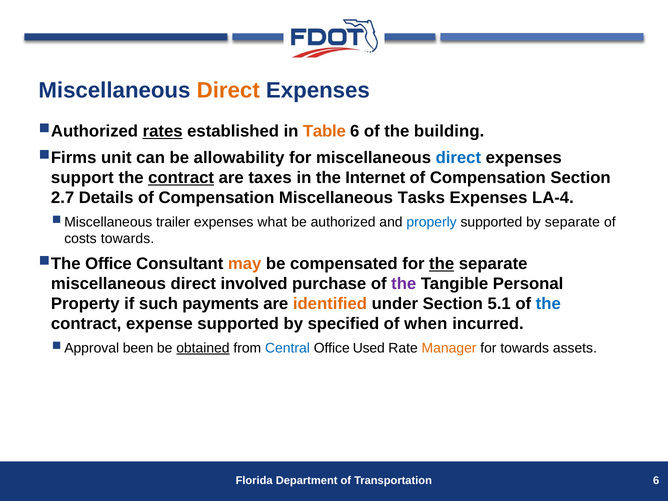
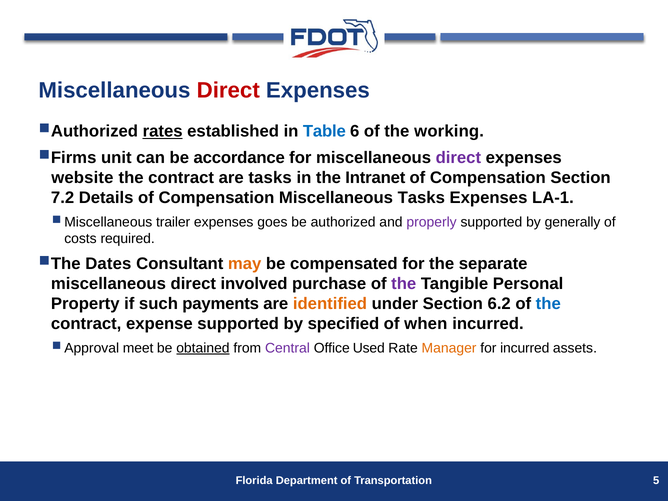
Direct colour: orange -> red (228, 91)
Table colour: orange -> blue (324, 131)
building: building -> working (449, 131)
allowability: allowability -> accordance (239, 158)
direct colour: blue -> purple (458, 158)
support: support -> website (82, 178)
contract underline: present -> none (181, 178)
are taxes: taxes -> tasks (270, 178)
Internet: Internet -> Intranet (375, 178)
2.7: 2.7 -> 7.2 (63, 198)
LA-4: LA-4 -> LA-1 (553, 198)
what: what -> goes (272, 222)
properly colour: blue -> purple (432, 222)
by separate: separate -> generally (573, 222)
costs towards: towards -> required (128, 239)
Office: Office -> Dates (108, 264)
the underline: present -> none (442, 264)
5.1: 5.1 -> 6.2 (499, 304)
been: been -> meet (138, 348)
Central colour: blue -> purple (287, 348)
for towards: towards -> incurred (525, 348)
6: 6 -> 5 (656, 480)
